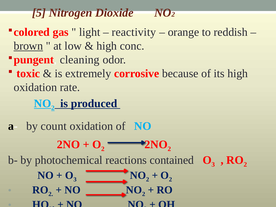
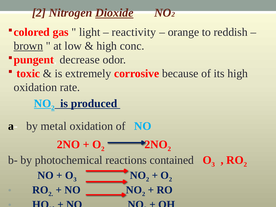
5: 5 -> 2 (39, 13)
Dioxide underline: none -> present (114, 13)
cleaning: cleaning -> decrease (80, 60)
count: count -> metal (54, 126)
